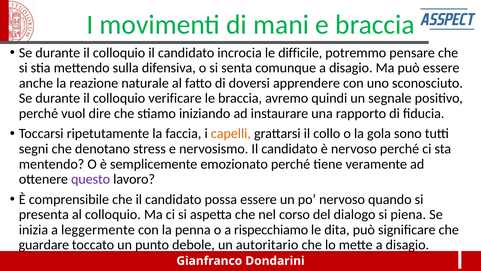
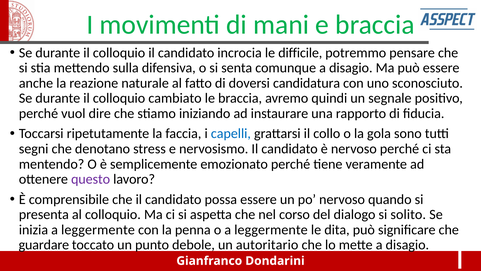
apprendere: apprendere -> candidatura (307, 83)
verificare: verificare -> cambiato (175, 98)
capelli colour: orange -> blue (231, 133)
piena: piena -> solito (408, 214)
o a rispecchiamo: rispecchiamo -> leggermente (271, 229)
